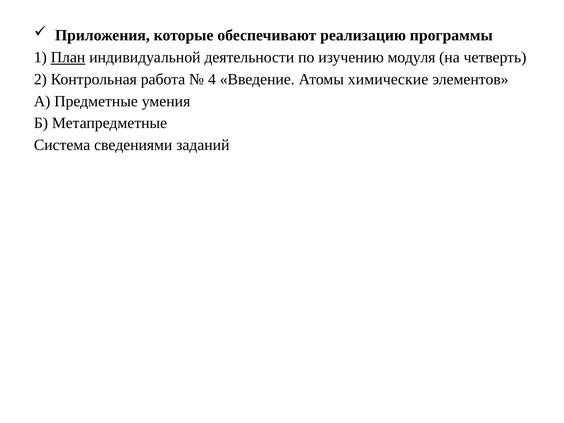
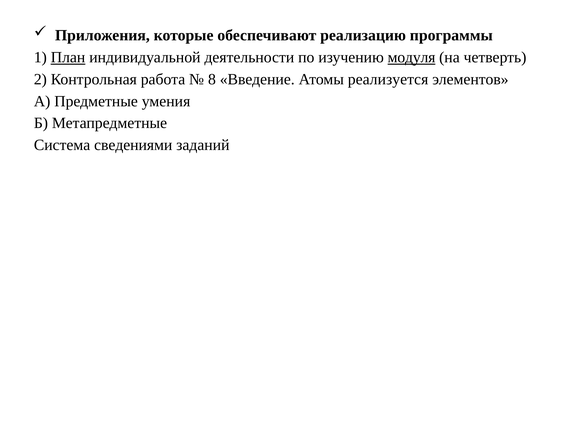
модуля underline: none -> present (412, 57)
4: 4 -> 8 (212, 79)
химические: химические -> реализуется (388, 79)
